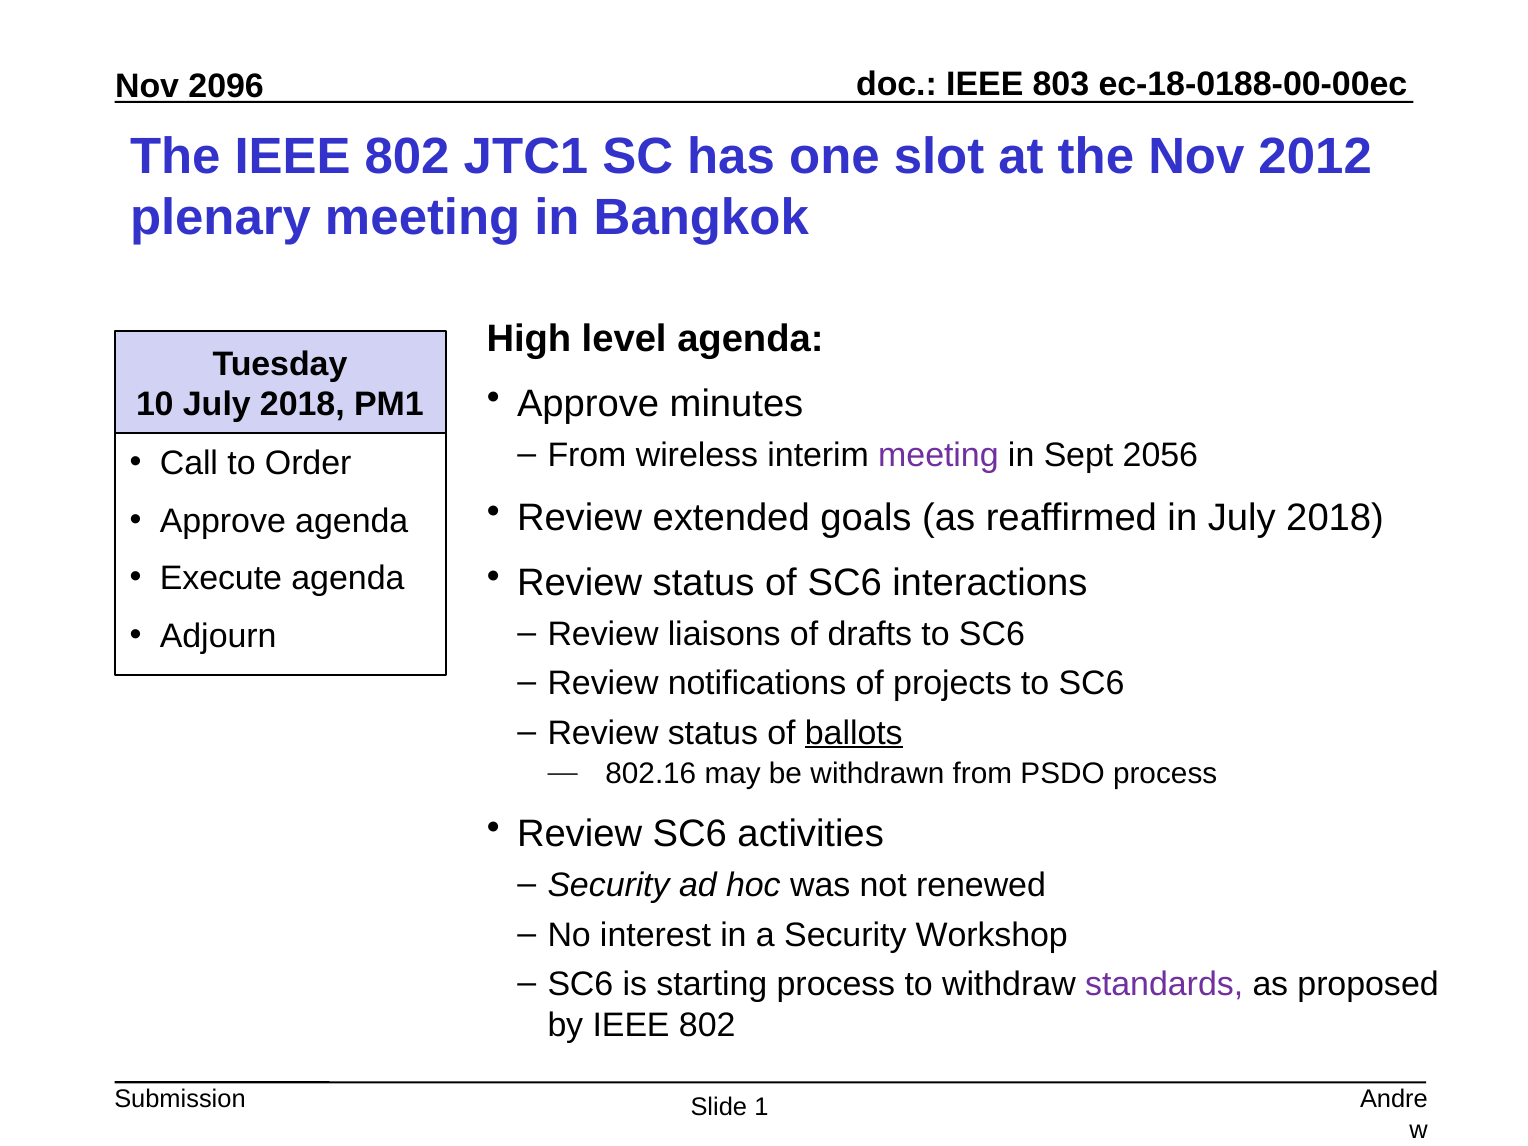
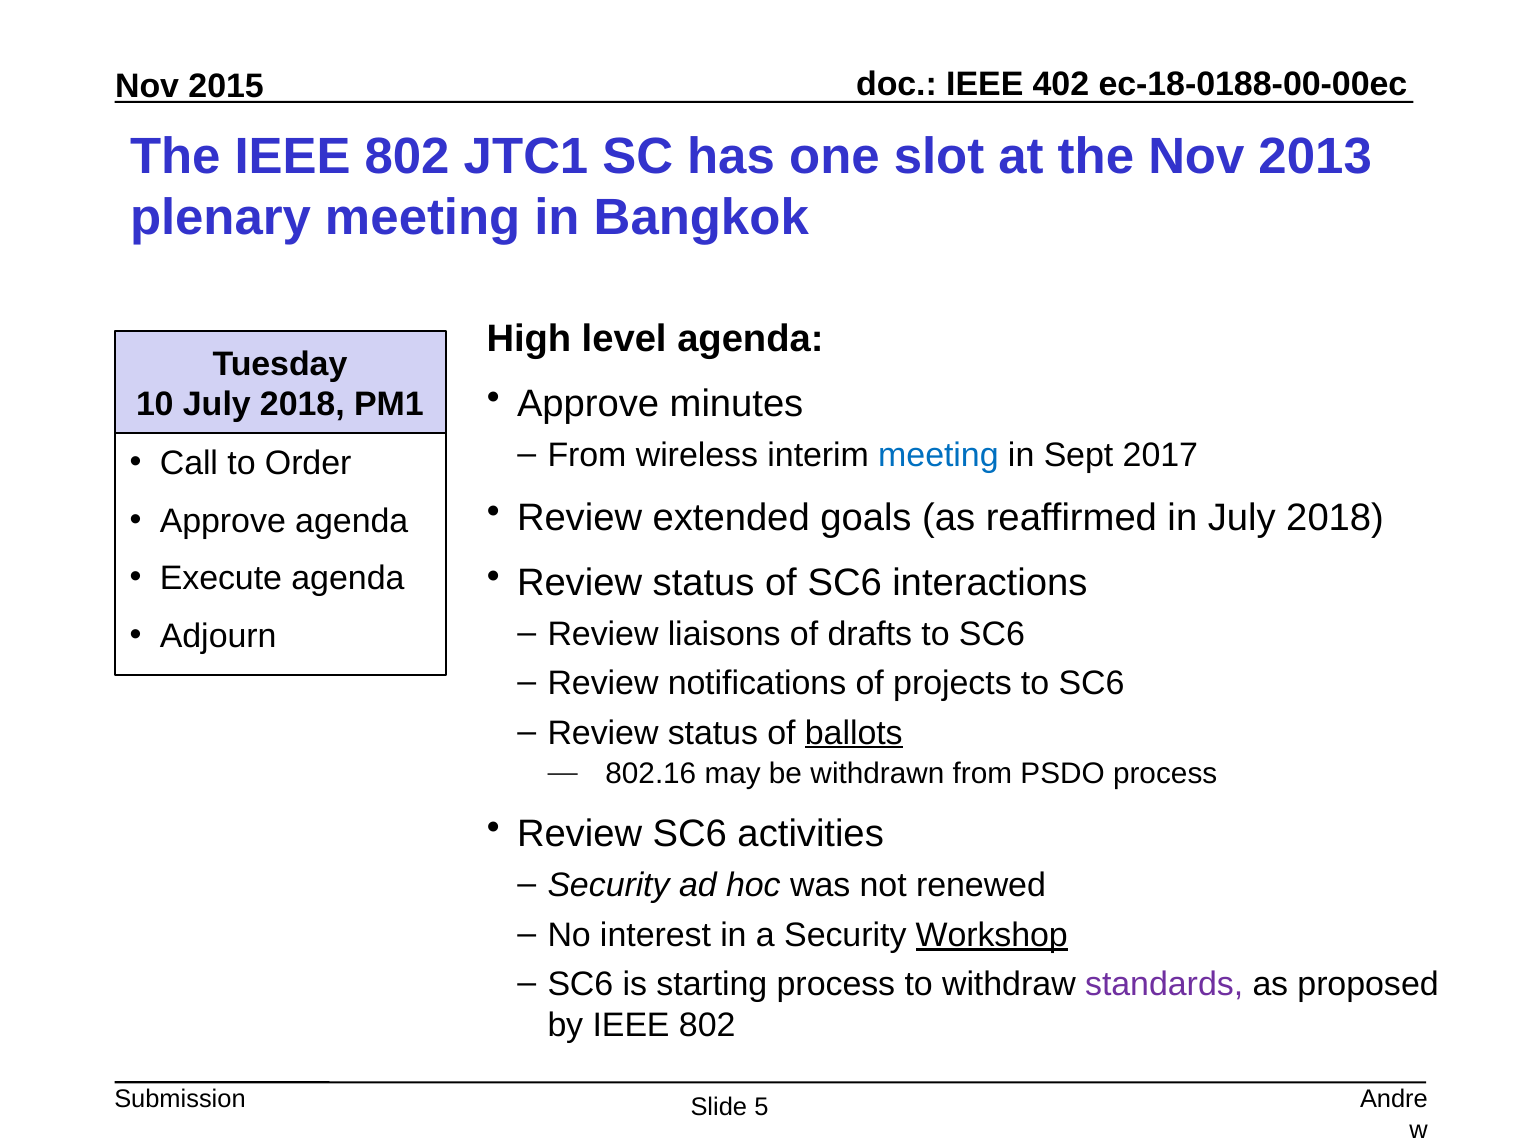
803: 803 -> 402 (1061, 84)
2096: 2096 -> 2015 (226, 87)
2012: 2012 -> 2013 (1315, 156)
meeting colour: purple -> blue (938, 455)
2056: 2056 -> 2017 (1160, 455)
Workshop underline: none -> present (992, 935)
1: 1 -> 5 (761, 1107)
